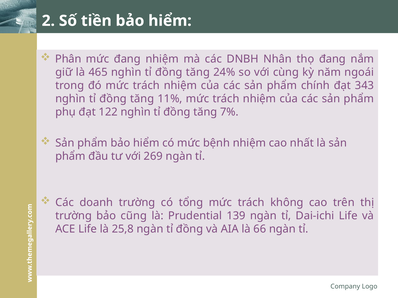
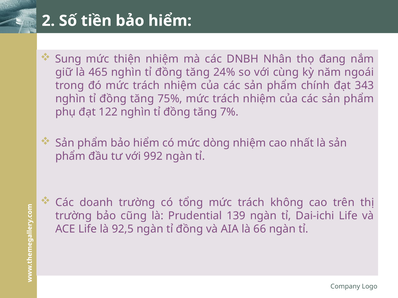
Phân: Phân -> Sung (68, 59)
mức đang: đang -> thiện (127, 59)
11%: 11% -> 75% (170, 99)
bệnh: bệnh -> dòng (217, 143)
269: 269 -> 992 (153, 156)
25,8: 25,8 -> 92,5 (123, 229)
